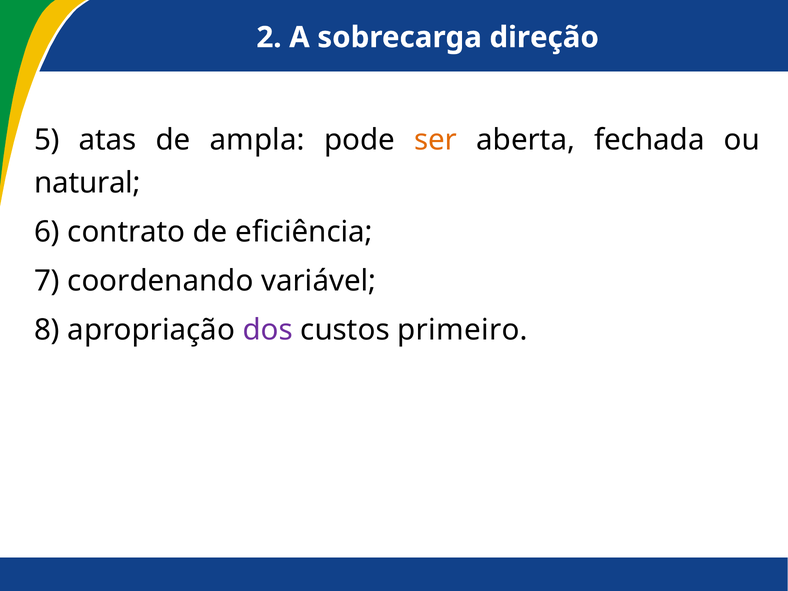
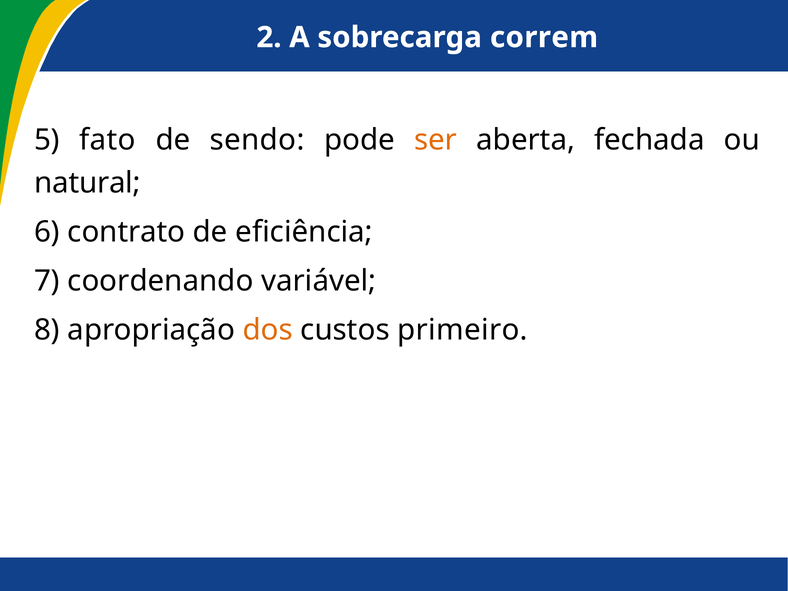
direção: direção -> correm (544, 37)
atas: atas -> fato (108, 140)
ampla: ampla -> sendo (257, 140)
dos colour: purple -> orange (268, 330)
